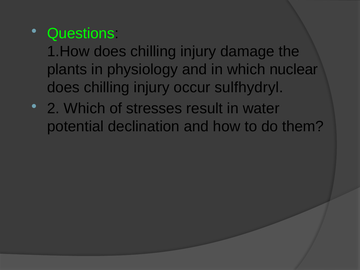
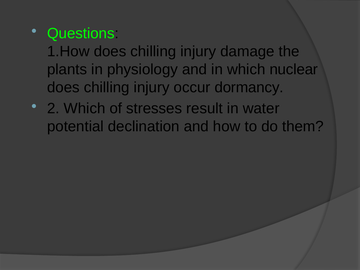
sulfhydryl: sulfhydryl -> dormancy (249, 87)
